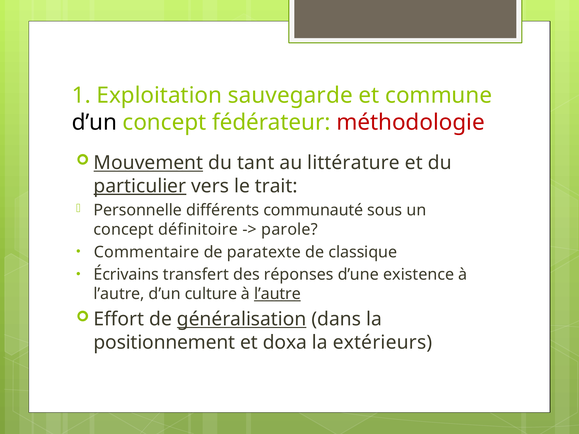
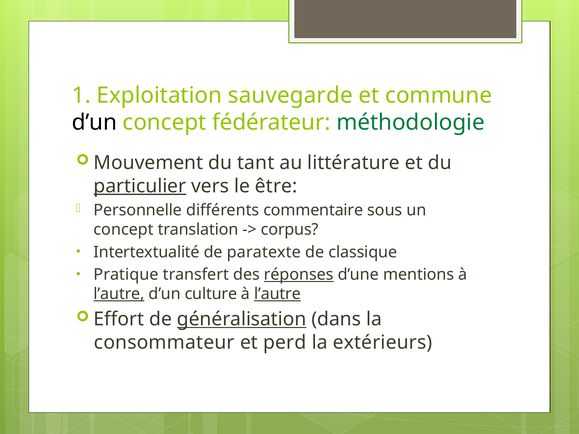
méthodologie colour: red -> green (411, 123)
Mouvement underline: present -> none (148, 163)
trait: trait -> être (276, 186)
communauté: communauté -> commentaire (313, 210)
définitoire: définitoire -> translation (198, 230)
parole: parole -> corpus (290, 230)
Commentaire: Commentaire -> Intertextualité (147, 252)
Écrivains: Écrivains -> Pratique (126, 275)
réponses underline: none -> present (299, 275)
existence: existence -> mentions (419, 275)
l’autre underline: none -> present (119, 294)
positionnement: positionnement -> consommateur (164, 343)
doxa: doxa -> perd (285, 343)
